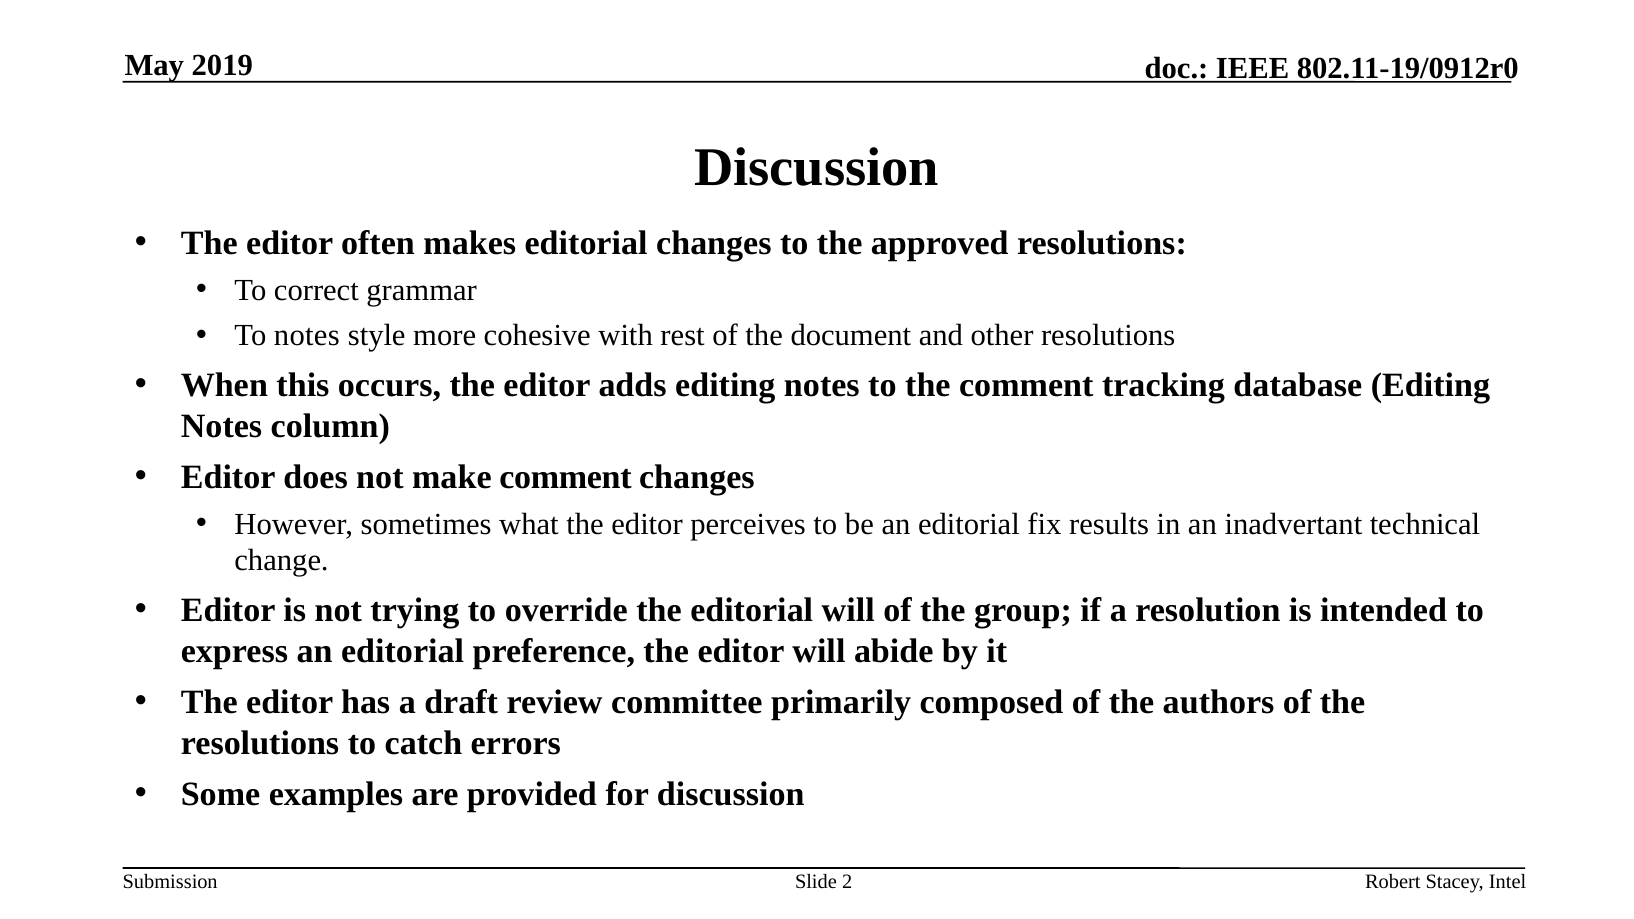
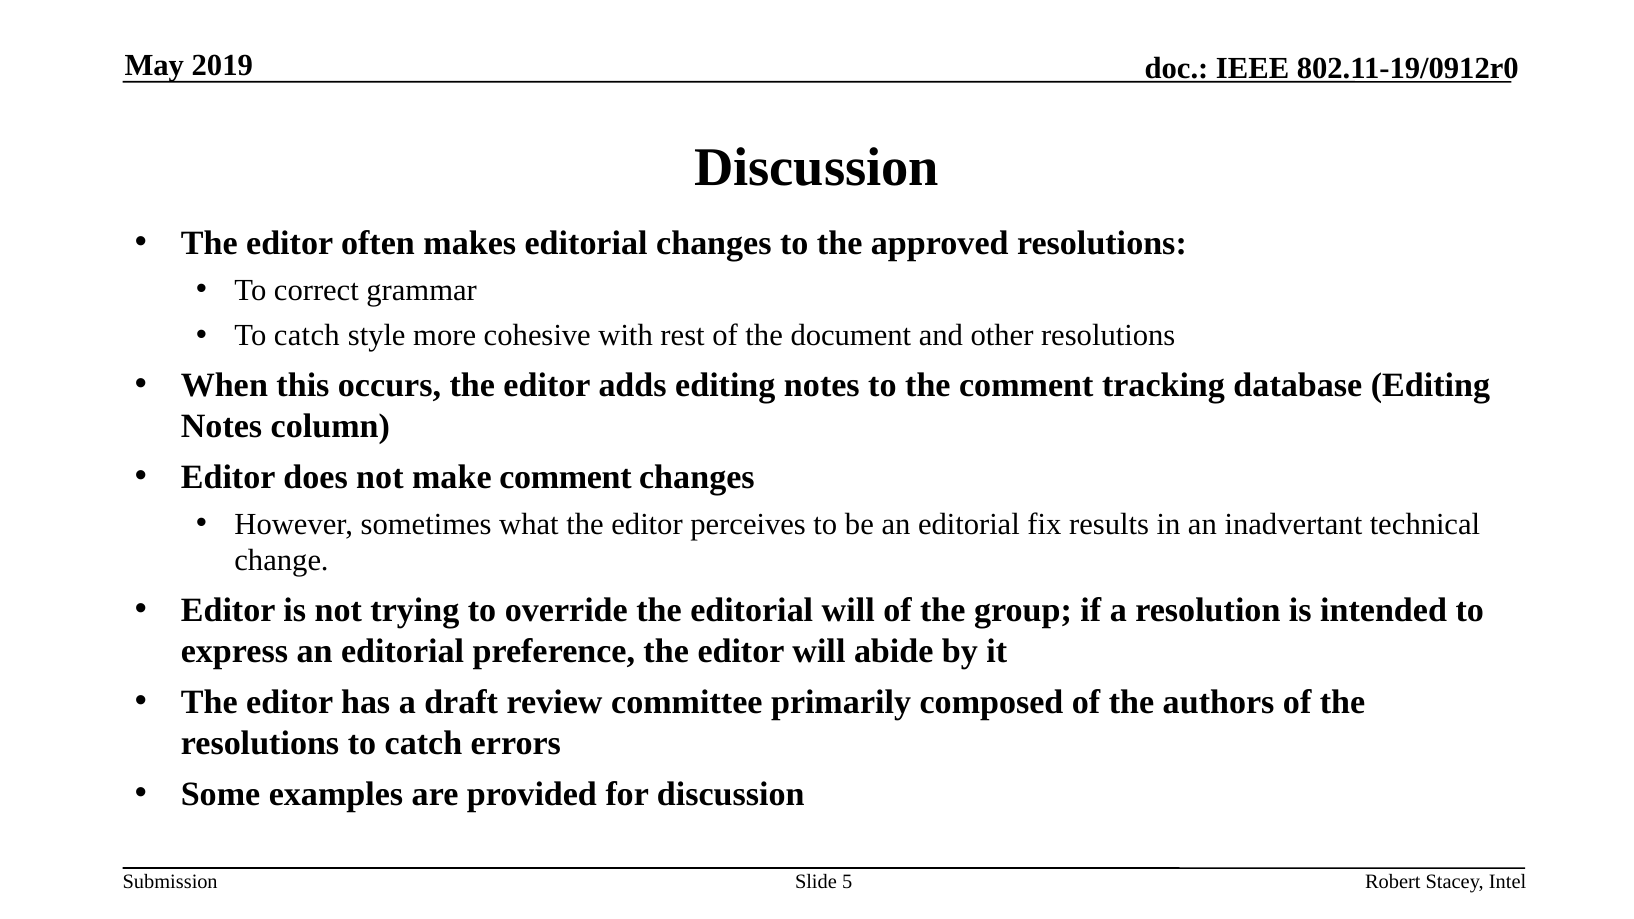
notes: notes -> catch (307, 336)
2: 2 -> 5 (847, 882)
